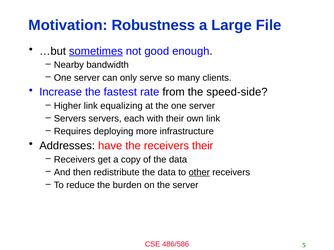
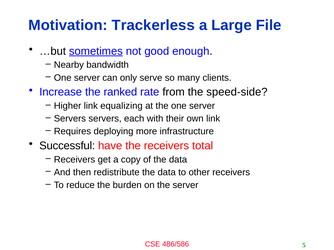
Robustness: Robustness -> Trackerless (153, 25)
fastest: fastest -> ranked (120, 92)
Addresses: Addresses -> Successful (67, 146)
receivers their: their -> total (203, 146)
other underline: present -> none (199, 173)
